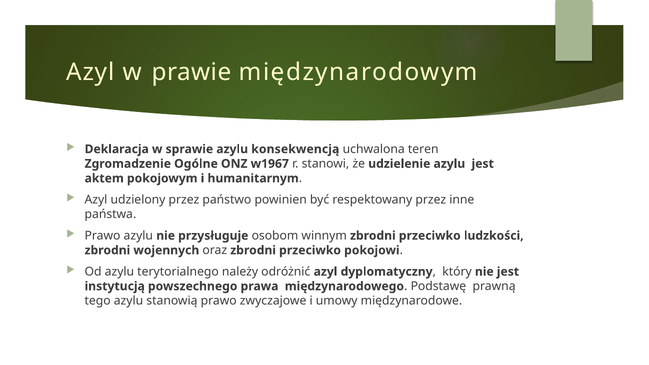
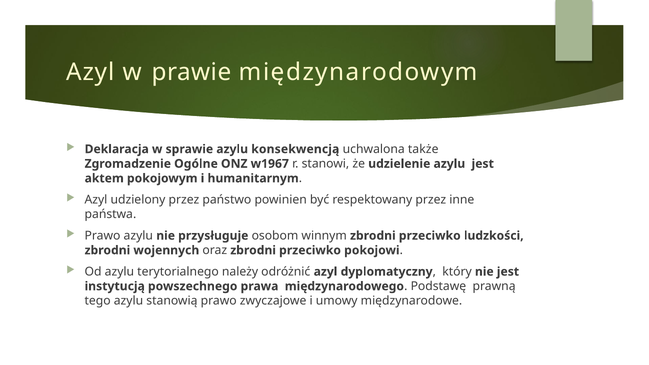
teren: teren -> także (423, 149)
